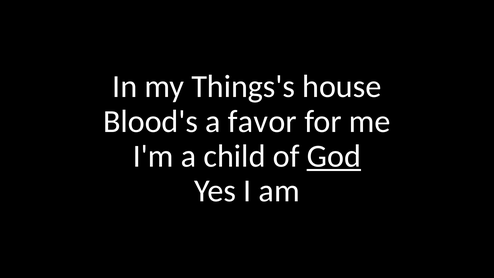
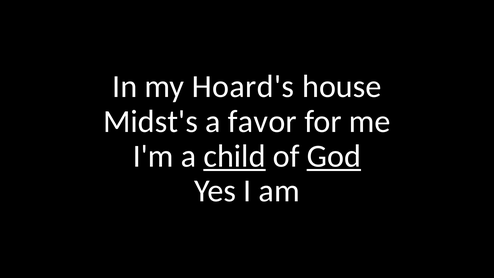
Things's: Things's -> Hoard's (243, 87)
Blood's: Blood's -> Midst's (151, 121)
child underline: none -> present (235, 156)
